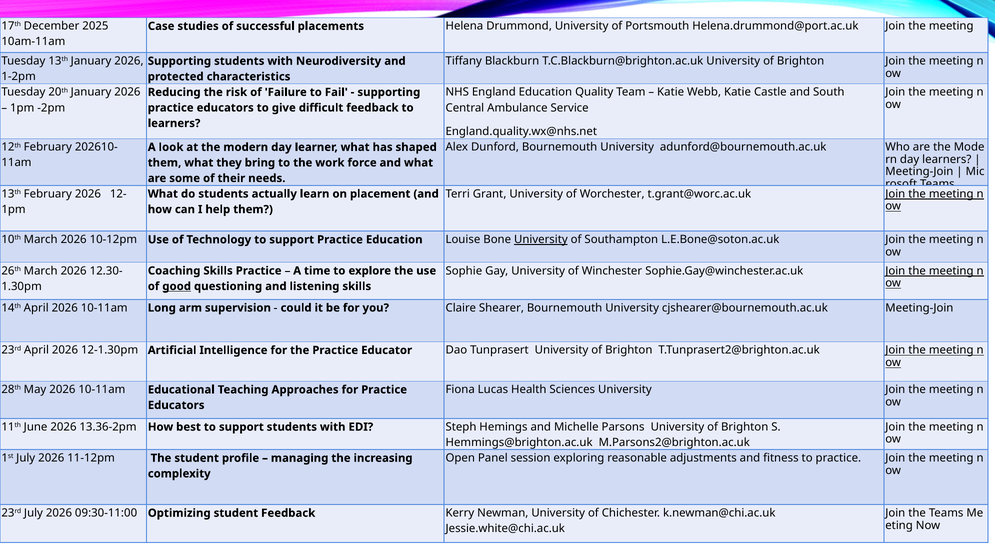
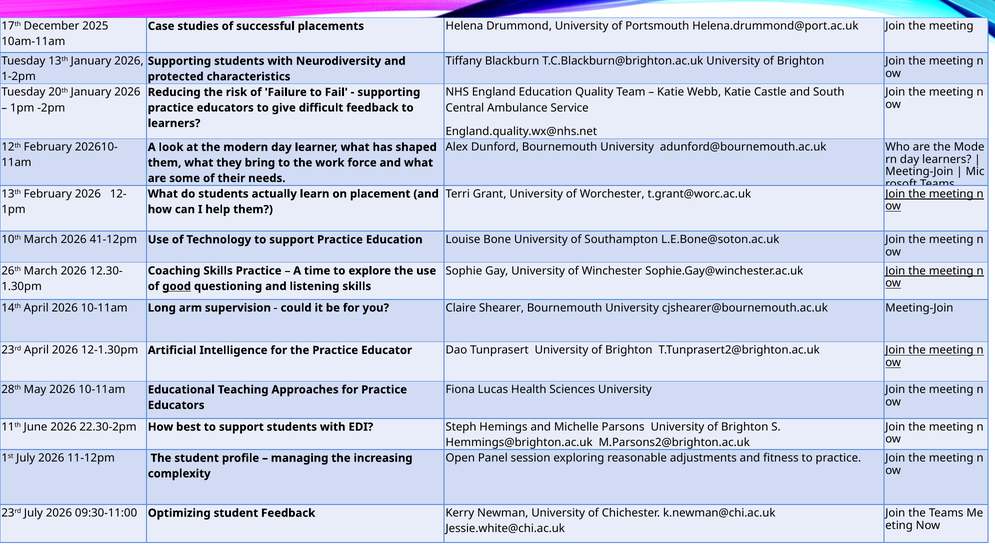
10-12pm: 10-12pm -> 41-12pm (113, 239)
University underline: present -> none (541, 239)
13.36-2pm: 13.36-2pm -> 22.30-2pm (108, 427)
